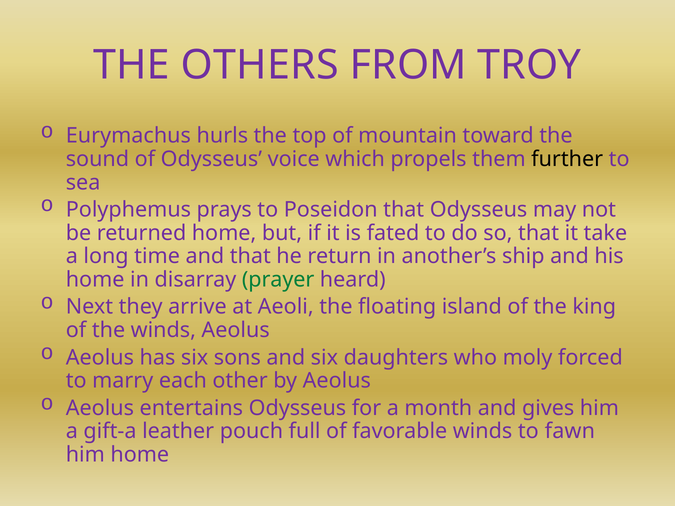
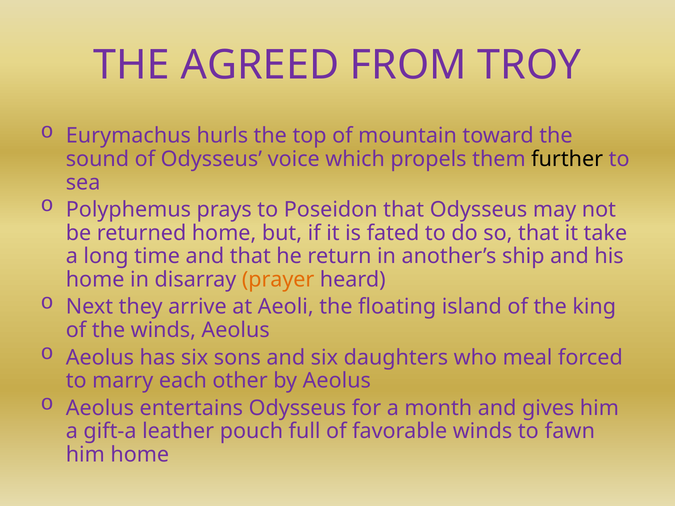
OTHERS: OTHERS -> AGREED (260, 65)
prayer colour: green -> orange (278, 280)
moly: moly -> meal (528, 358)
